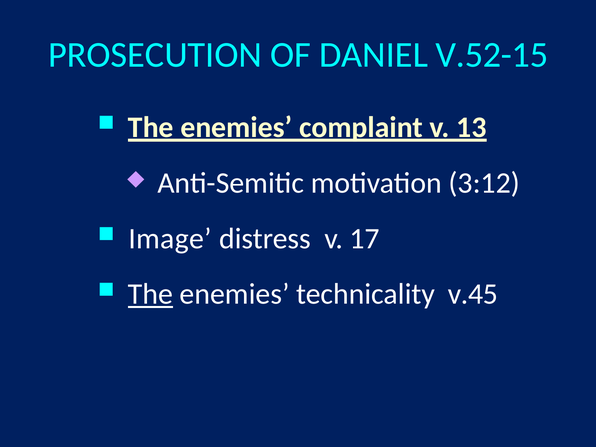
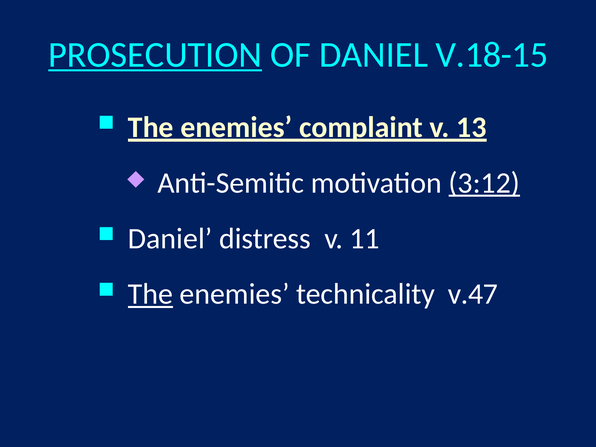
PROSECUTION underline: none -> present (155, 55)
V.52-15: V.52-15 -> V.18-15 (492, 55)
3:12 underline: none -> present (484, 183)
Image: Image -> Daniel (170, 239)
17: 17 -> 11 (365, 239)
v.45: v.45 -> v.47 (473, 294)
